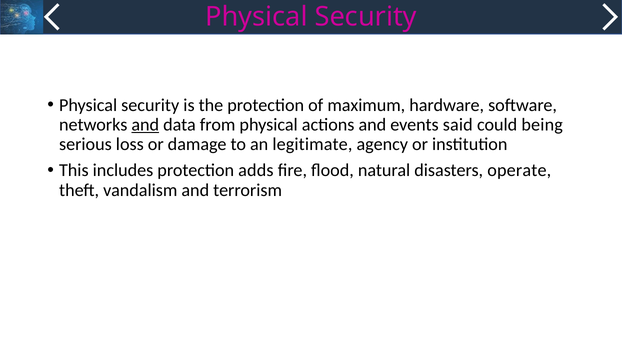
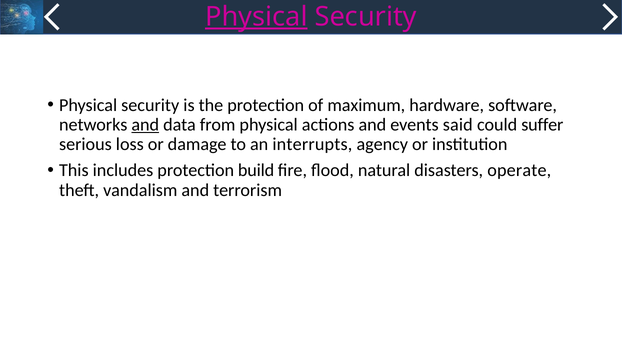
Physical underline: none -> present (256, 17)
being: being -> suffer (542, 125)
legitimate: legitimate -> interrupts (312, 144)
adds: adds -> build (256, 170)
